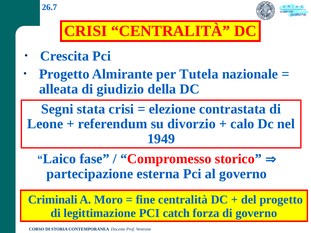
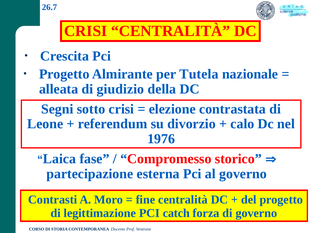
stata: stata -> sotto (91, 109)
1949: 1949 -> 1976 (161, 139)
Laico: Laico -> Laica (59, 159)
Criminali: Criminali -> Contrasti (53, 200)
